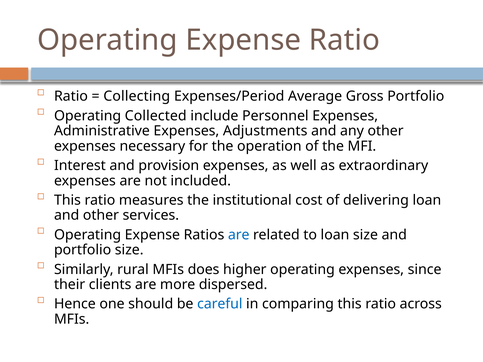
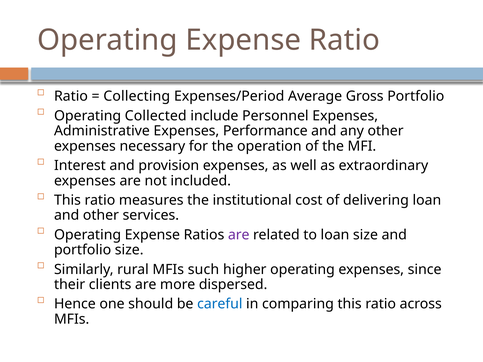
Adjustments: Adjustments -> Performance (265, 131)
are colour: blue -> purple (239, 235)
does: does -> such (203, 270)
